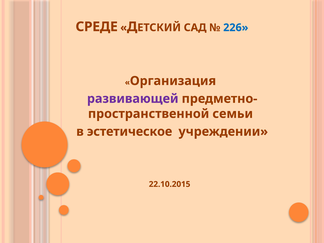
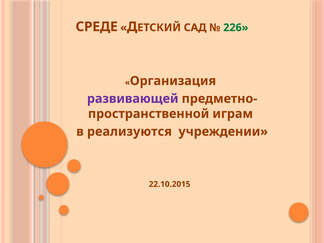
226 colour: blue -> green (236, 28)
семьи: семьи -> играм (233, 114)
эстетическое: эстетическое -> реализуются (129, 132)
